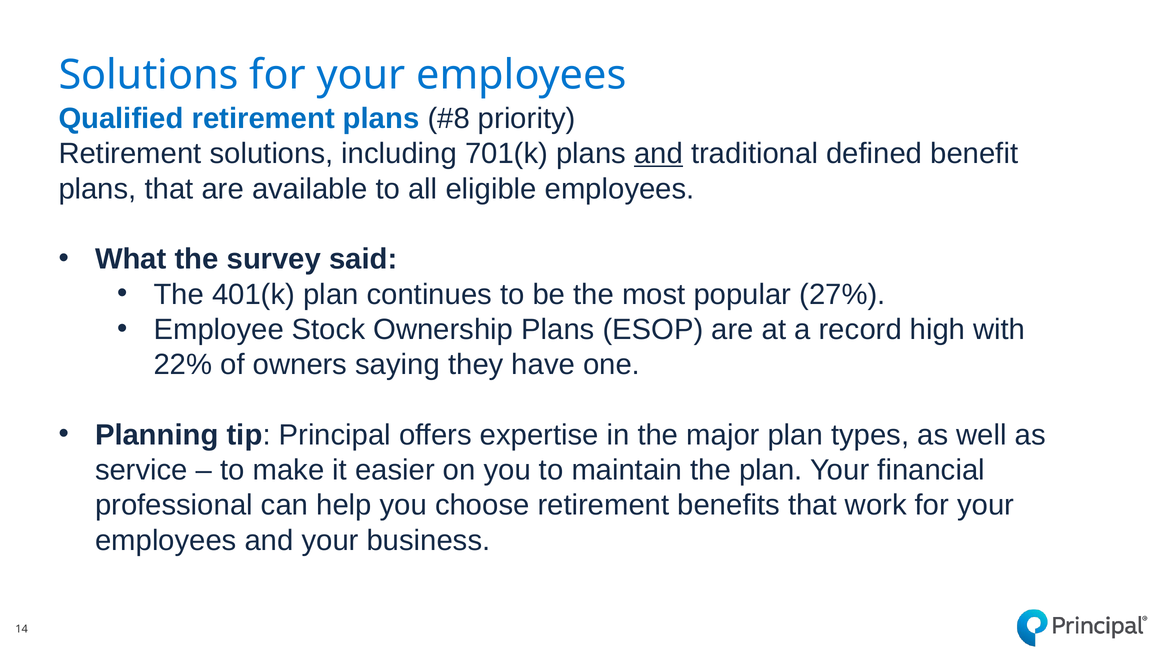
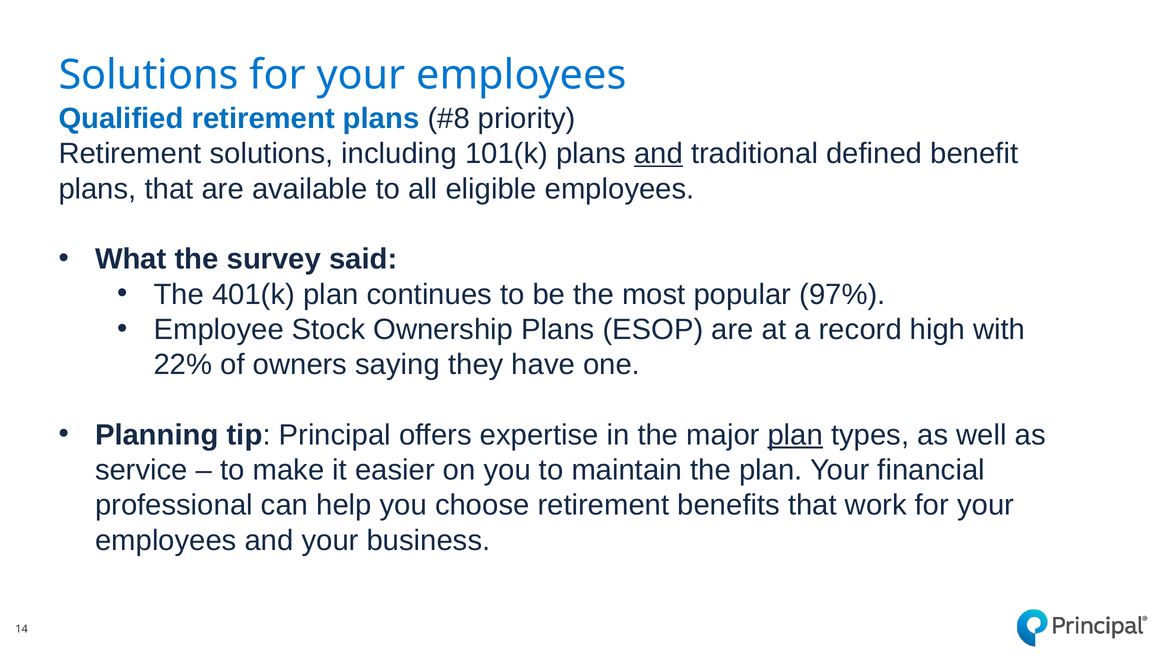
701(k: 701(k -> 101(k (507, 154)
27%: 27% -> 97% (842, 294)
plan underline: none -> present (795, 435)
